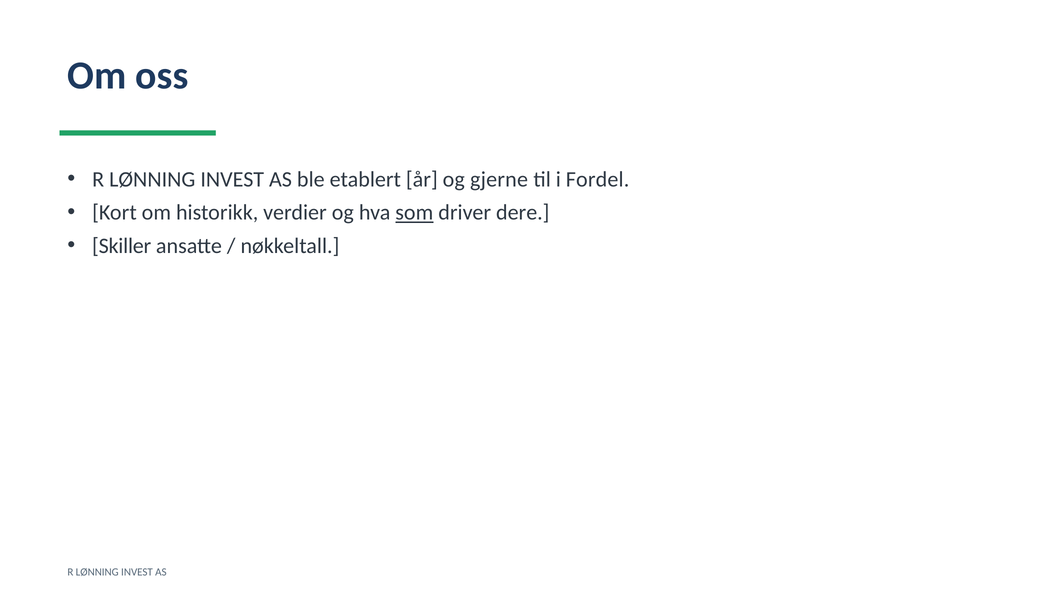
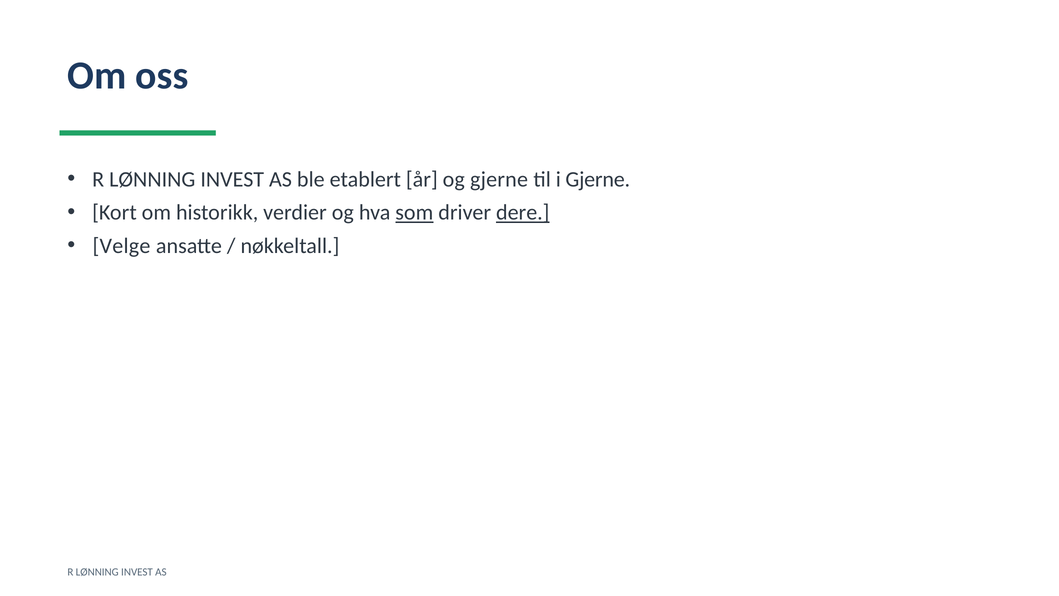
i Fordel: Fordel -> Gjerne (598, 179)
dere underline: none -> present (523, 212)
Skiller: Skiller -> Velge (121, 246)
